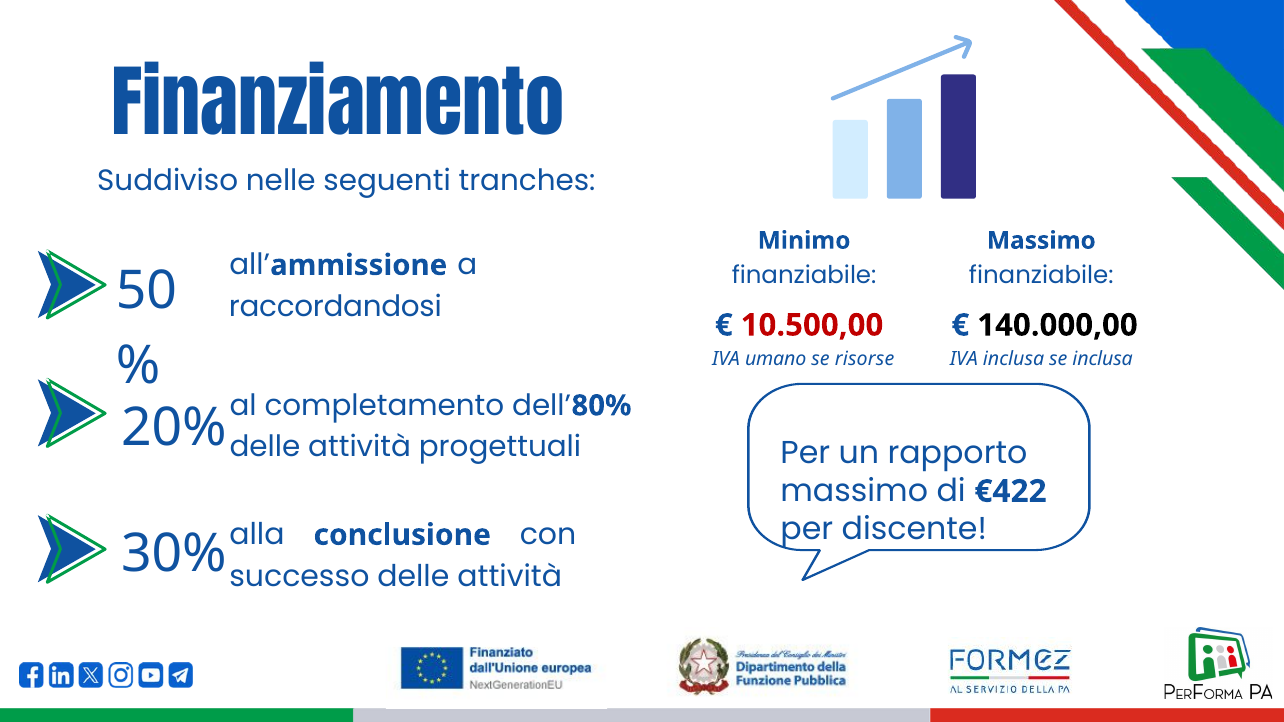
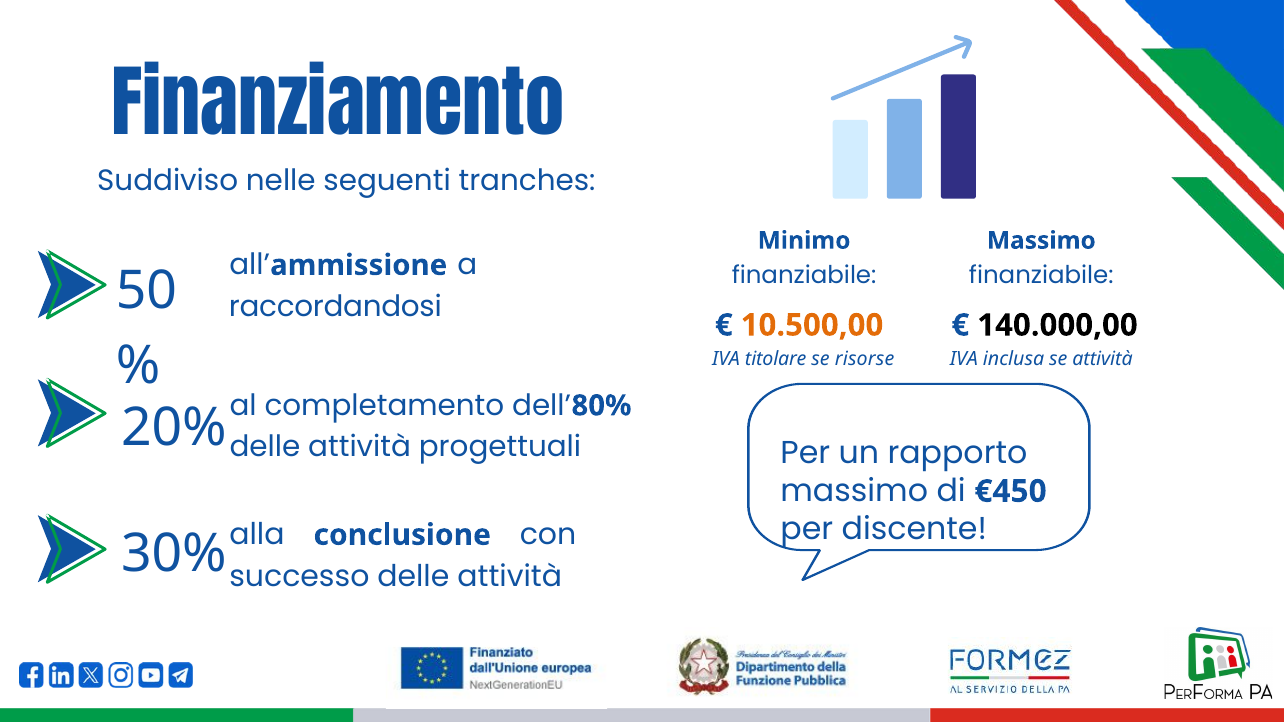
10.500,00 colour: red -> orange (812, 325)
umano: umano -> titolare (776, 359)
se inclusa: inclusa -> attività (1103, 359)
€422: €422 -> €450 (1011, 492)
